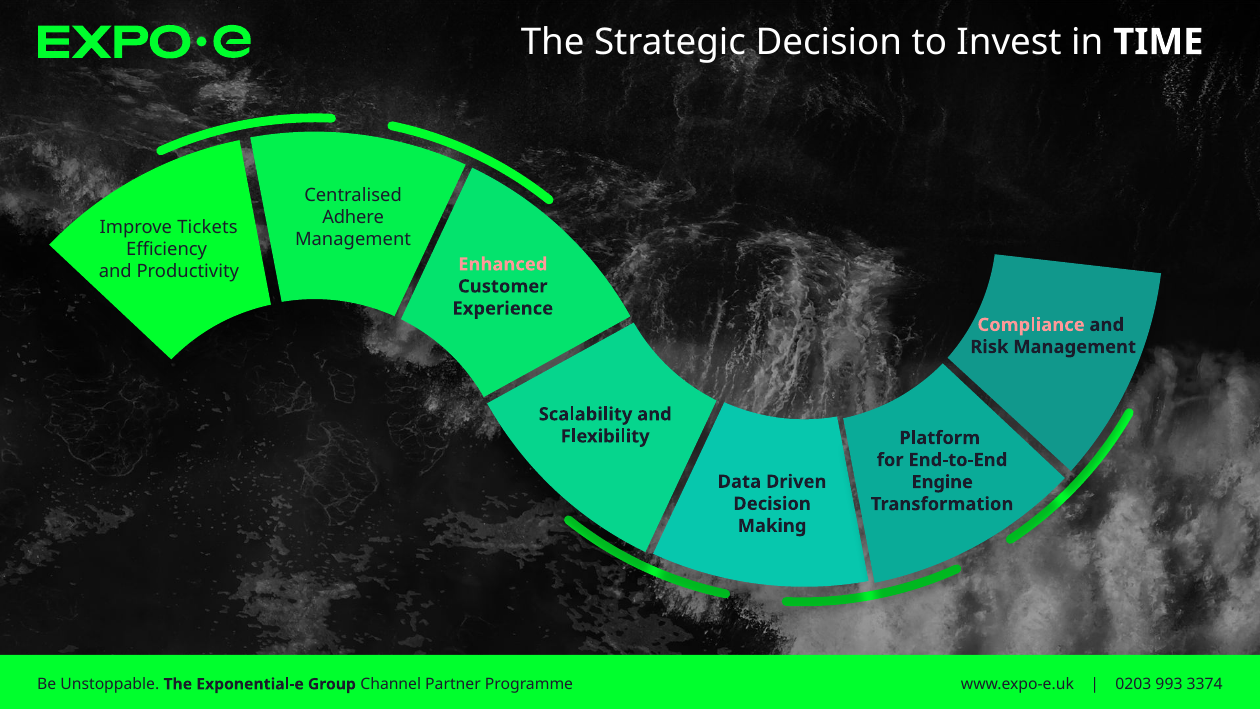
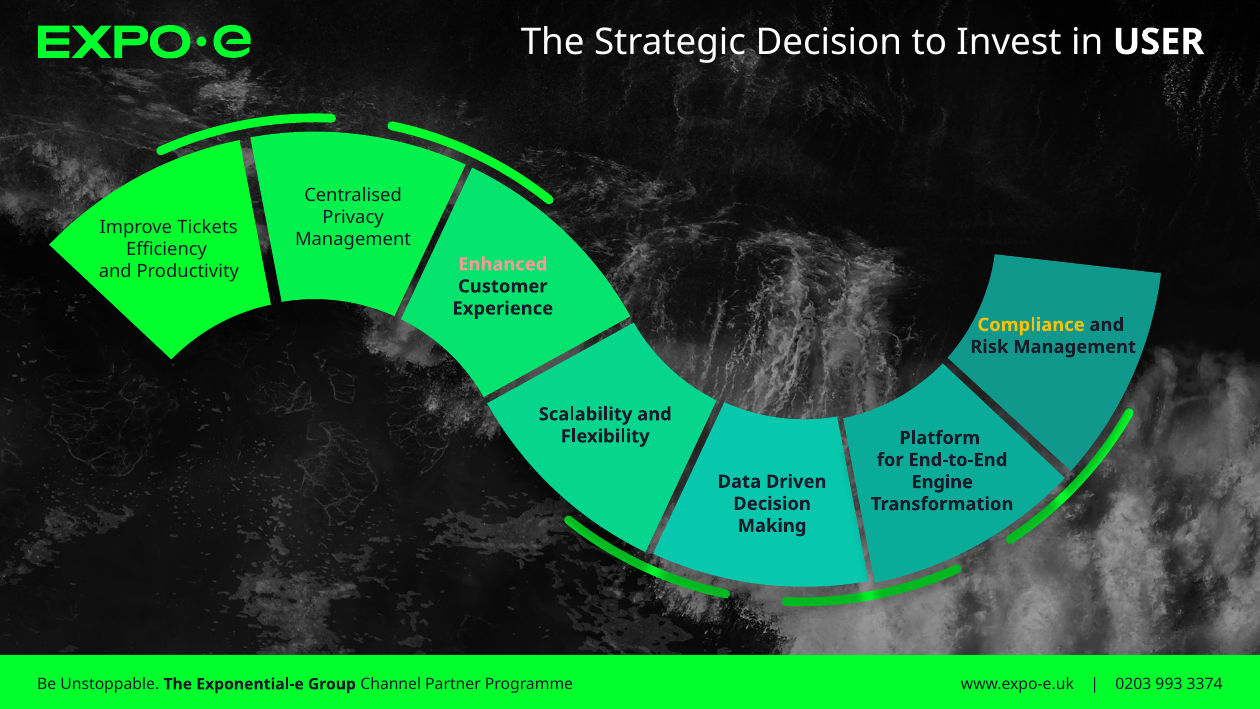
TIME: TIME -> USER (1158, 42)
Adhere: Adhere -> Privacy (353, 218)
Compliance colour: pink -> yellow (1031, 325)
